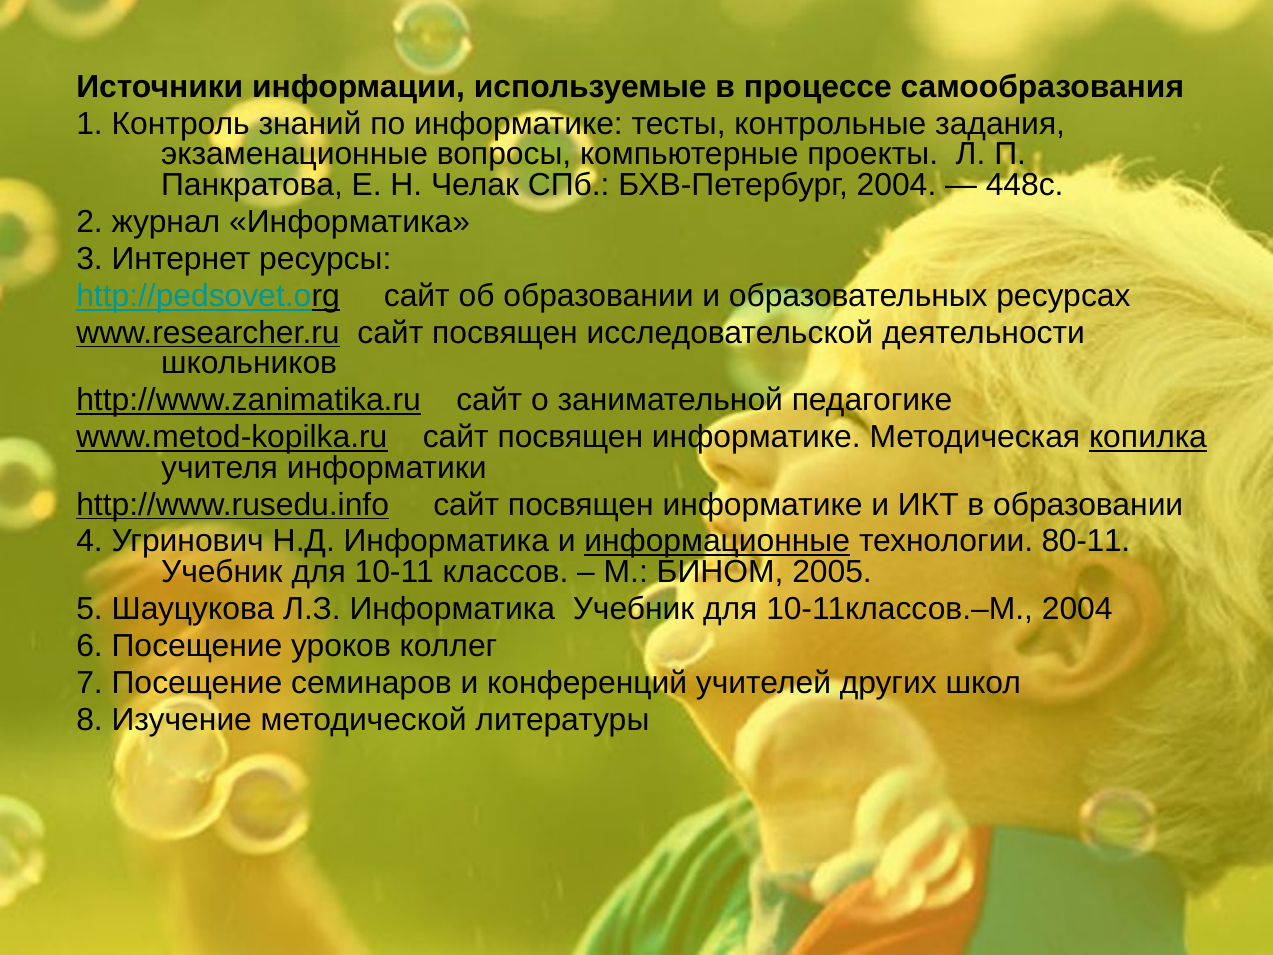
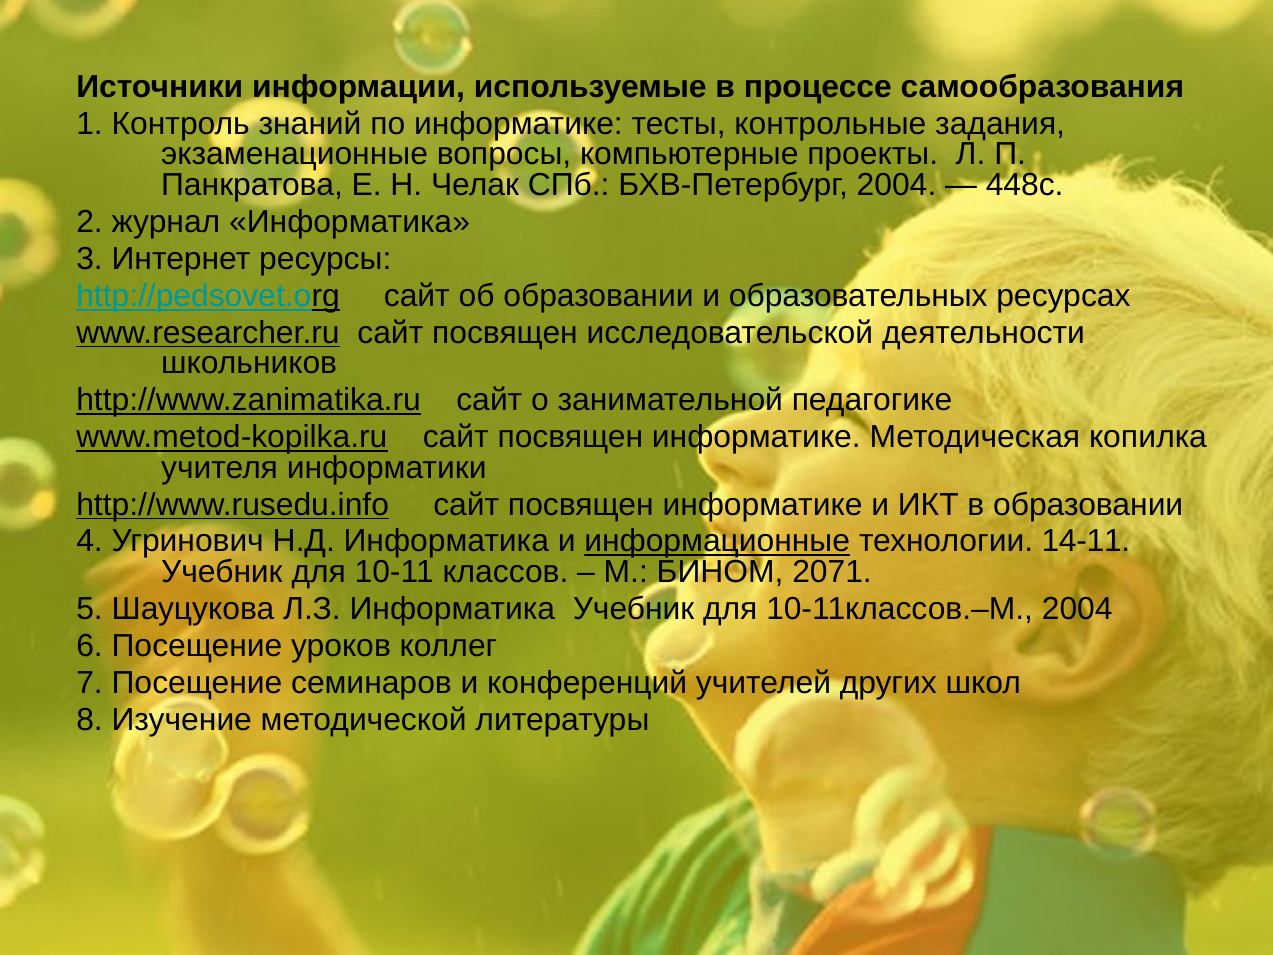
копилка underline: present -> none (1148, 437)
80-11: 80-11 -> 14-11 (1086, 541)
2005: 2005 -> 2071 (832, 572)
